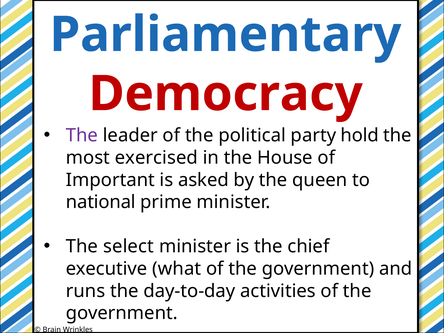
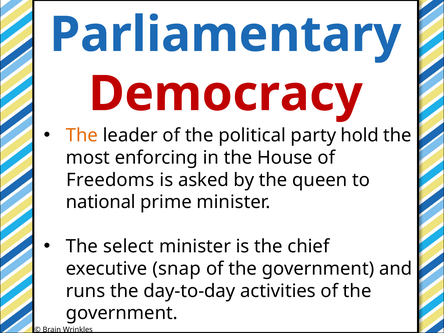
The colour: purple -> orange (82, 136)
exercised: exercised -> enforcing (156, 158)
Important: Important -> Freedoms (110, 180)
what: what -> snap (177, 269)
